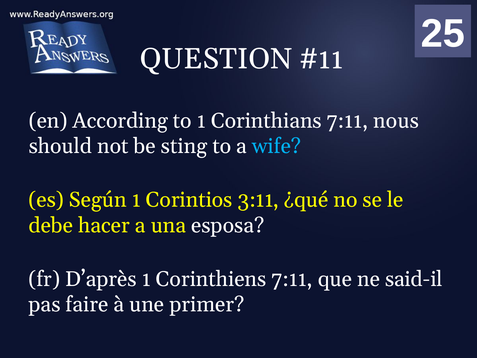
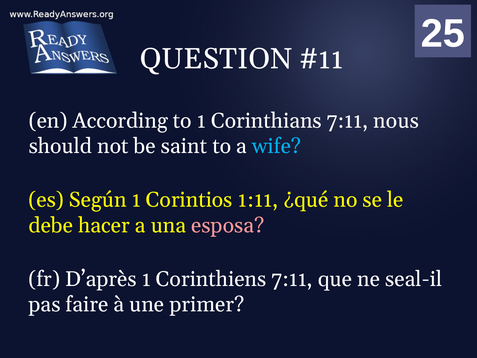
sting: sting -> saint (184, 146)
3:11: 3:11 -> 1:11 (258, 200)
esposa colour: white -> pink (228, 225)
said-il: said-il -> seal-il (414, 279)
